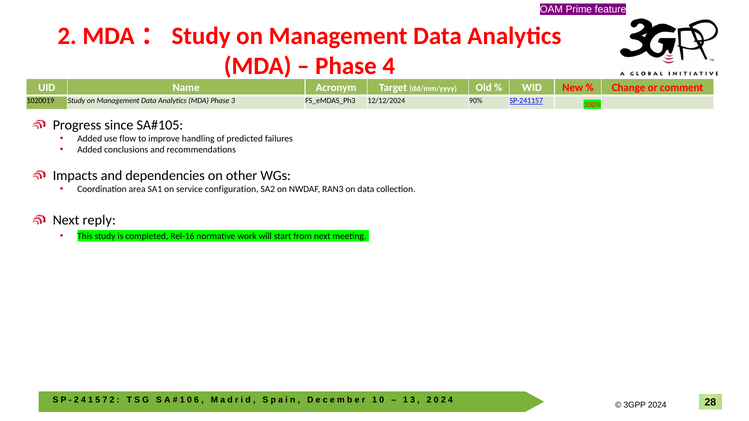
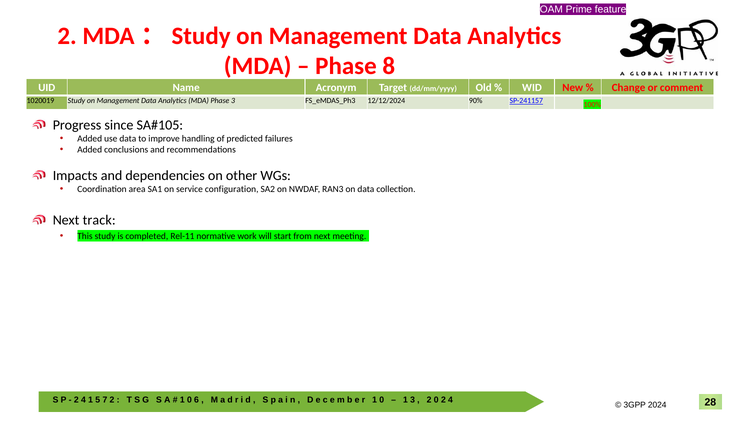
Phase 4: 4 -> 8 (389, 66)
use flow: flow -> data (128, 139)
reply: reply -> track (99, 221)
Rel-16: Rel-16 -> Rel-11 (182, 236)
